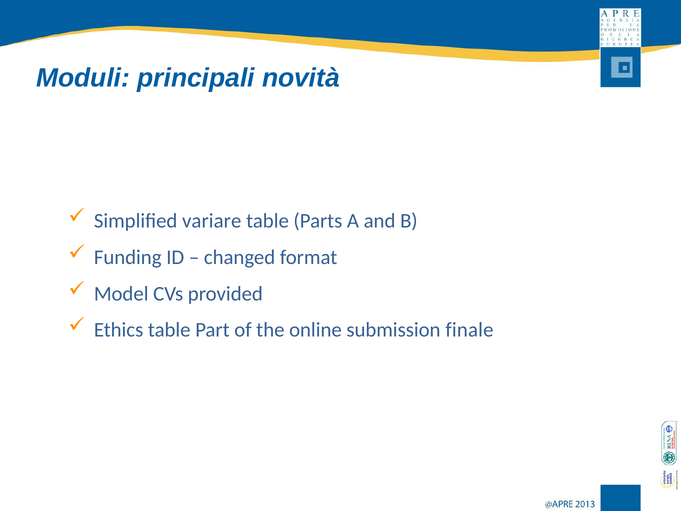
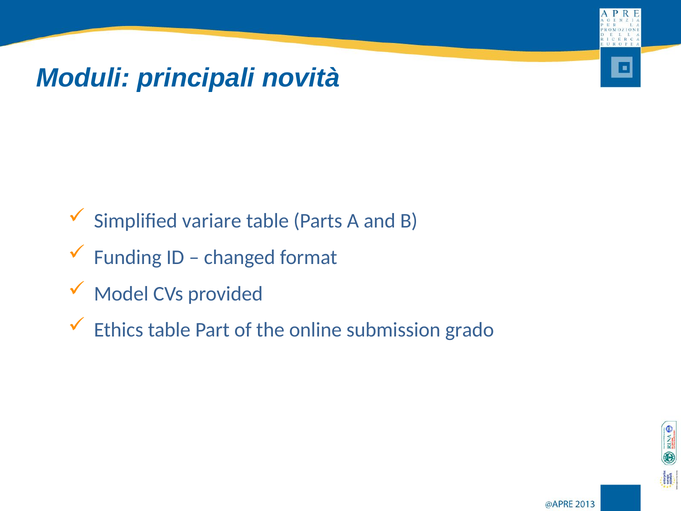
finale: finale -> grado (470, 330)
